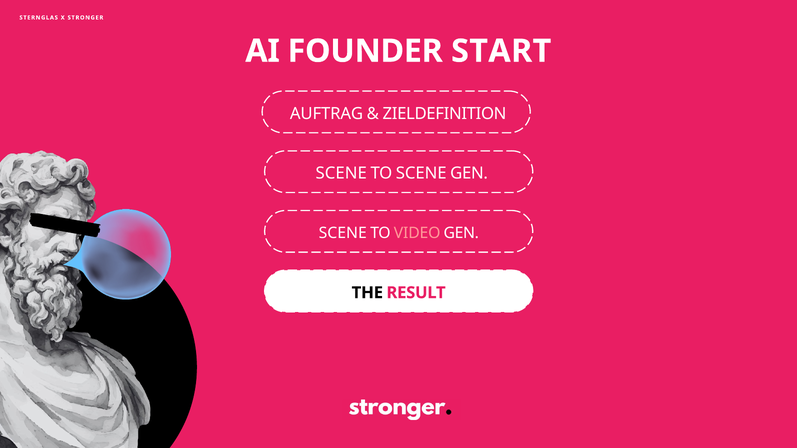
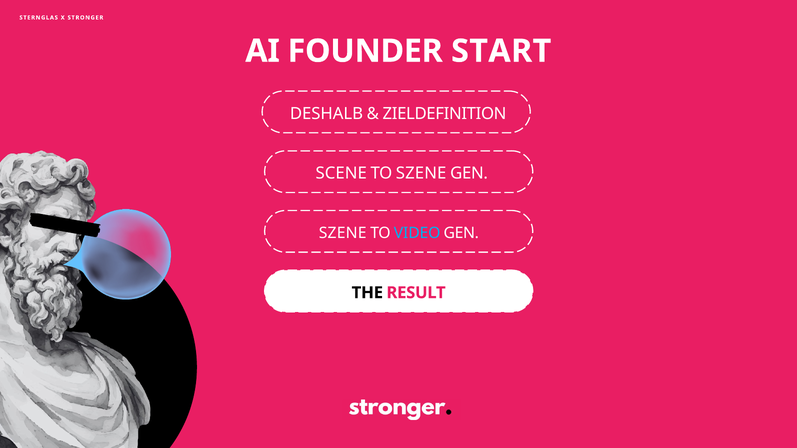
AUFTRAG: AUFTRAG -> DESHALB (326, 114)
TO SCENE: SCENE -> SZENE (421, 173)
SCENE: SCENE -> SZENE (343, 233)
VIDEO colour: pink -> light blue (417, 233)
